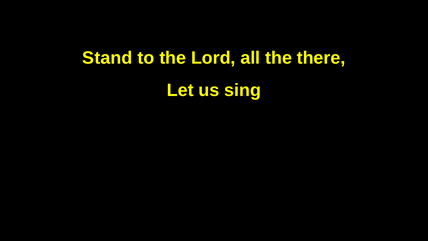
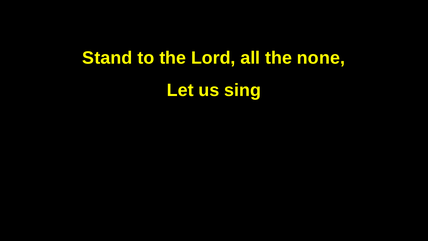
there: there -> none (321, 58)
